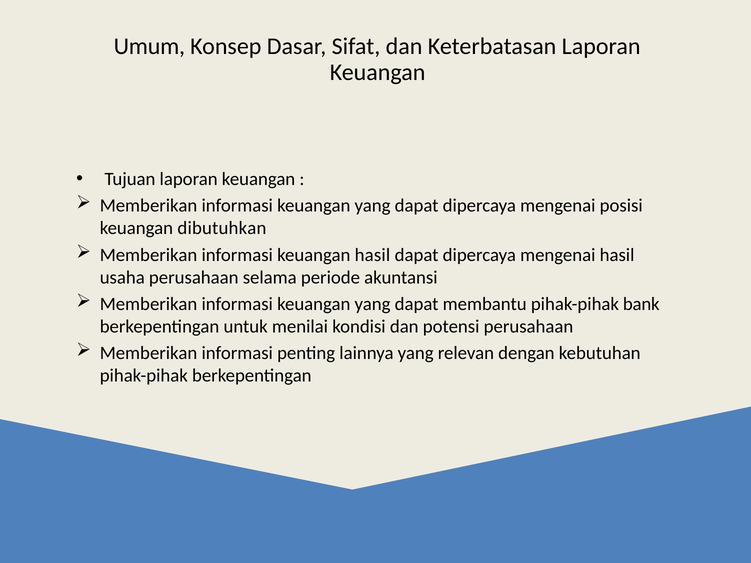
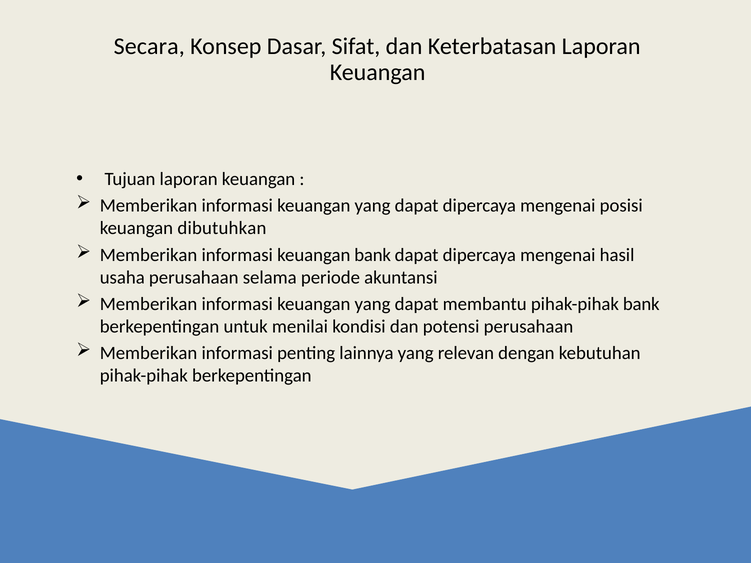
Umum: Umum -> Secara (149, 46)
keuangan hasil: hasil -> bank (373, 255)
